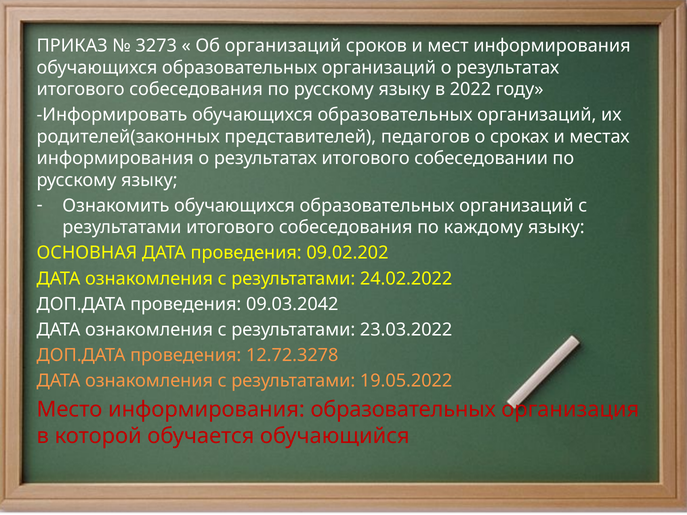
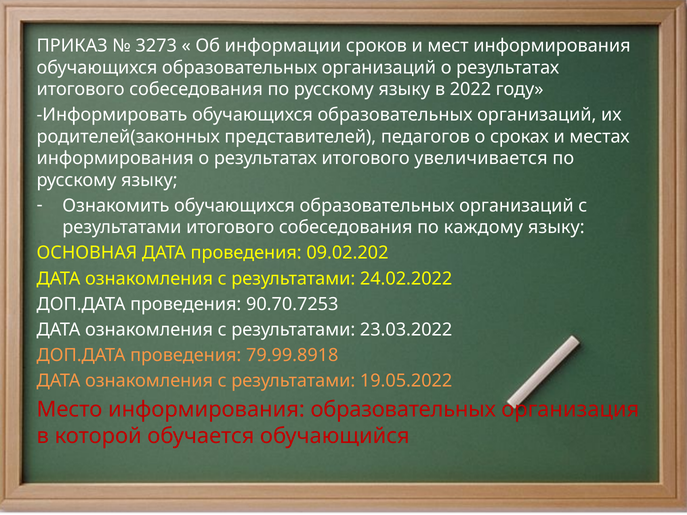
Об организаций: организаций -> информации (283, 46)
собеседовании: собеседовании -> увеличивается (481, 159)
09.03.2042: 09.03.2042 -> 90.70.7253 (292, 304)
12.72.3278: 12.72.3278 -> 79.99.8918 (292, 355)
